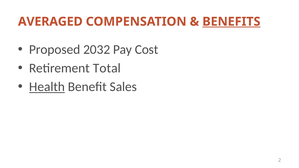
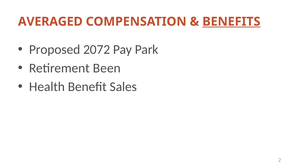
2032: 2032 -> 2072 (97, 50)
Cost: Cost -> Park (147, 50)
Total: Total -> Been (107, 68)
Health underline: present -> none (47, 87)
